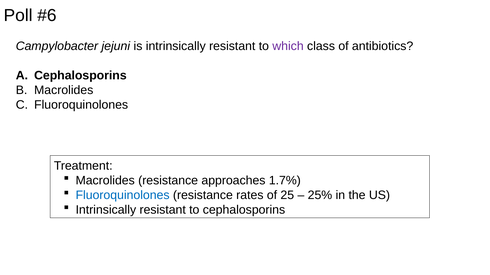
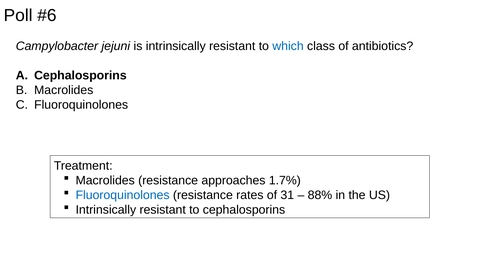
which colour: purple -> blue (288, 46)
25: 25 -> 31 (287, 195)
25%: 25% -> 88% (320, 195)
